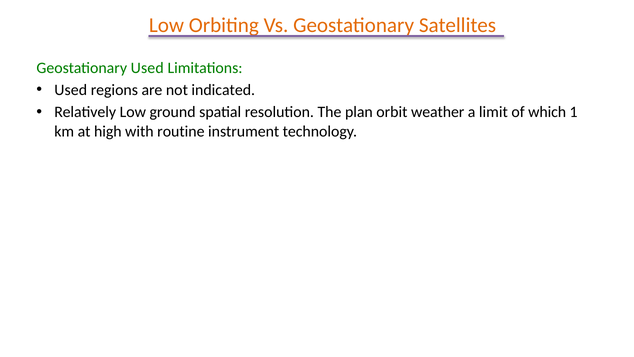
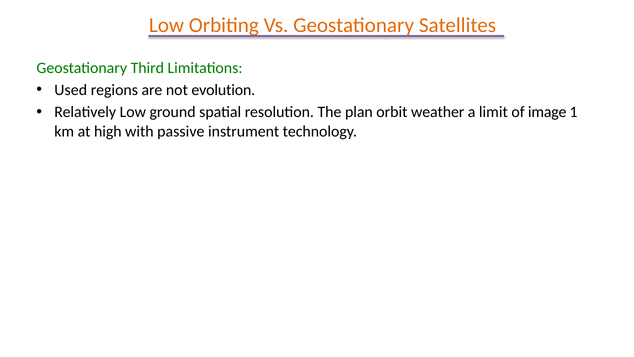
Geostationary Used: Used -> Third (147, 68)
indicated: indicated -> evolution (223, 90)
which: which -> image (547, 112)
routine: routine -> passive (181, 131)
